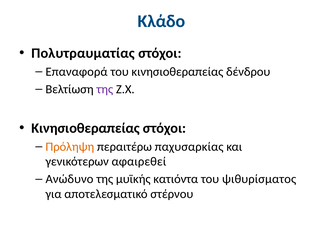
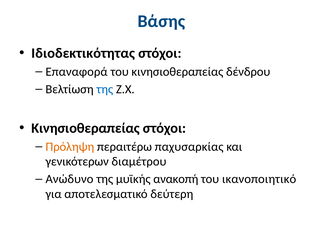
Κλάδο: Κλάδο -> Βάσης (161, 21)
Πολυτραυματίας: Πολυτραυματίας -> Ιδιοδεκτικότητας (83, 53)
της colour: purple -> blue (105, 89)
αφαιρεθεί: αφαιρεθεί -> διαμέτρου (139, 162)
κατιόντα: κατιόντα -> ανακοπή (176, 179)
ψιθυρίσματος: ψιθυρίσματος -> ικανοποιητικό (259, 179)
στέρνου: στέρνου -> δεύτερη (172, 194)
